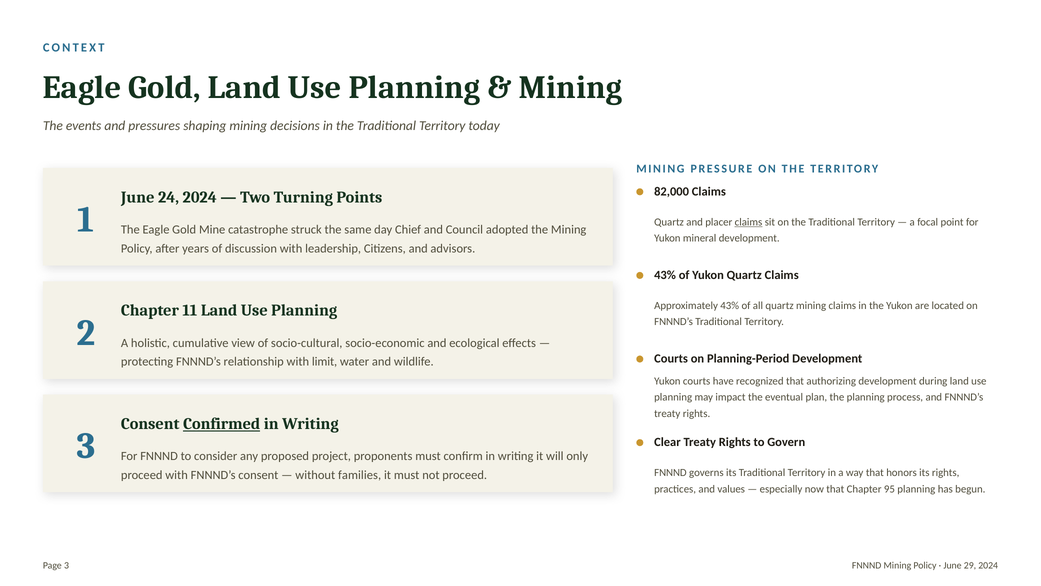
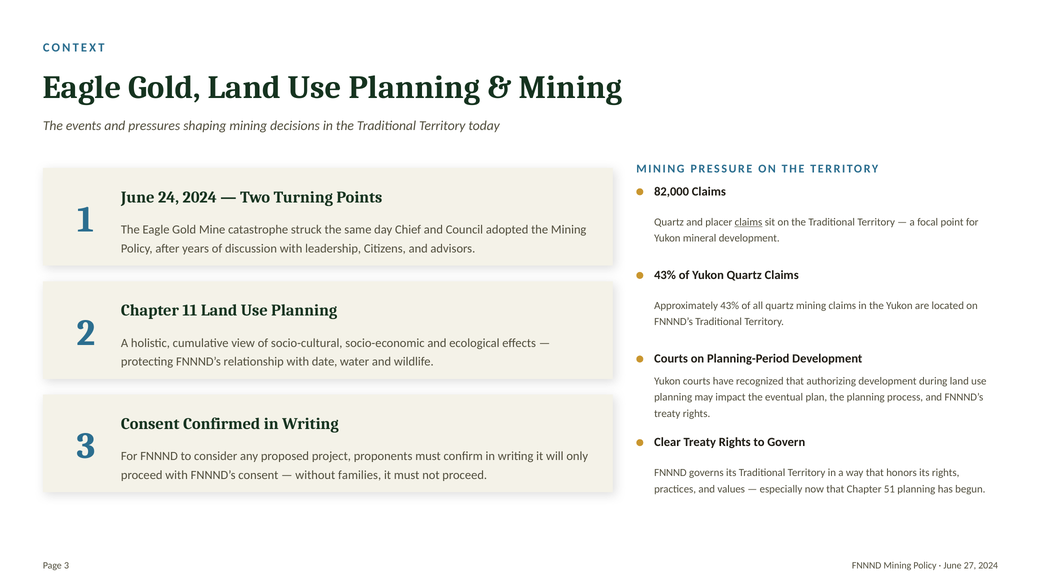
limit: limit -> date (325, 361)
Confirmed underline: present -> none (222, 423)
95: 95 -> 51 (889, 489)
29: 29 -> 27 (970, 565)
